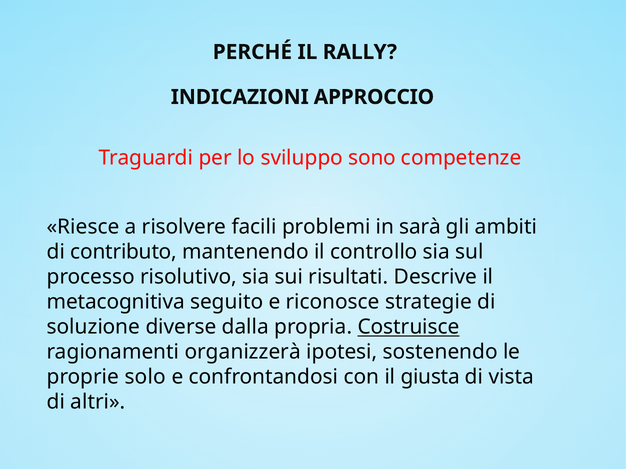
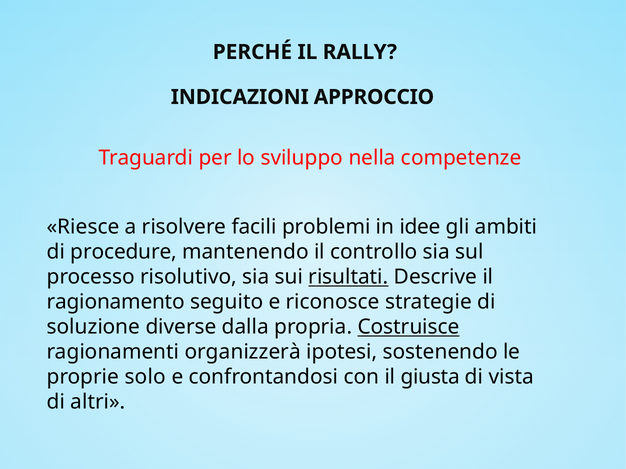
sono: sono -> nella (372, 158)
sarà: sarà -> idee (420, 227)
contributo: contributo -> procedure (124, 252)
risultati underline: none -> present (348, 277)
metacognitiva: metacognitiva -> ragionamento (116, 302)
